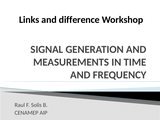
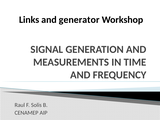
difference: difference -> generator (79, 20)
